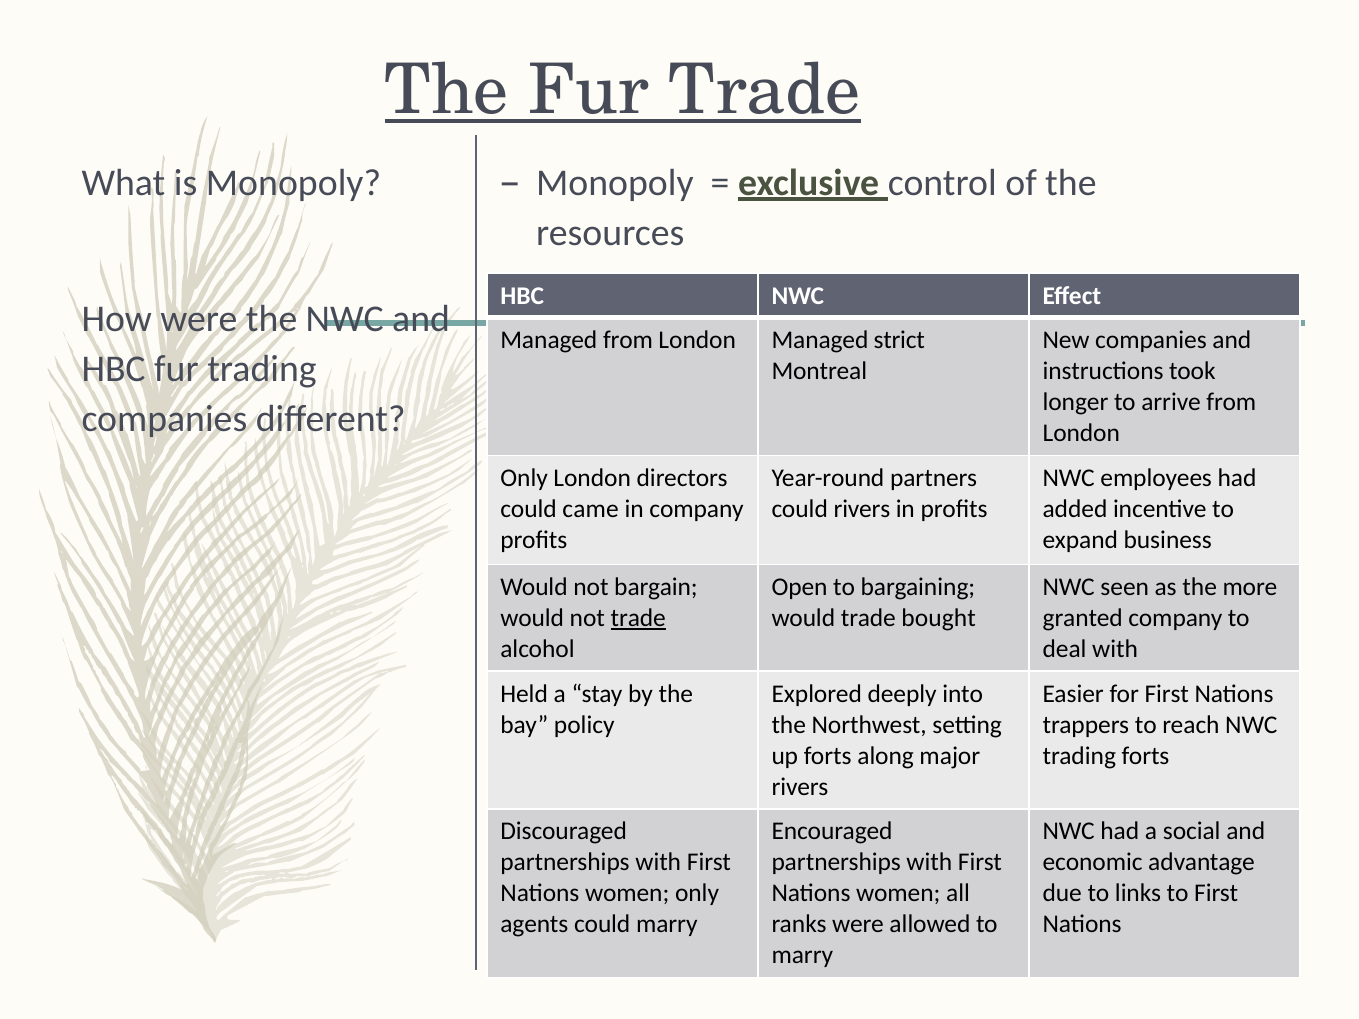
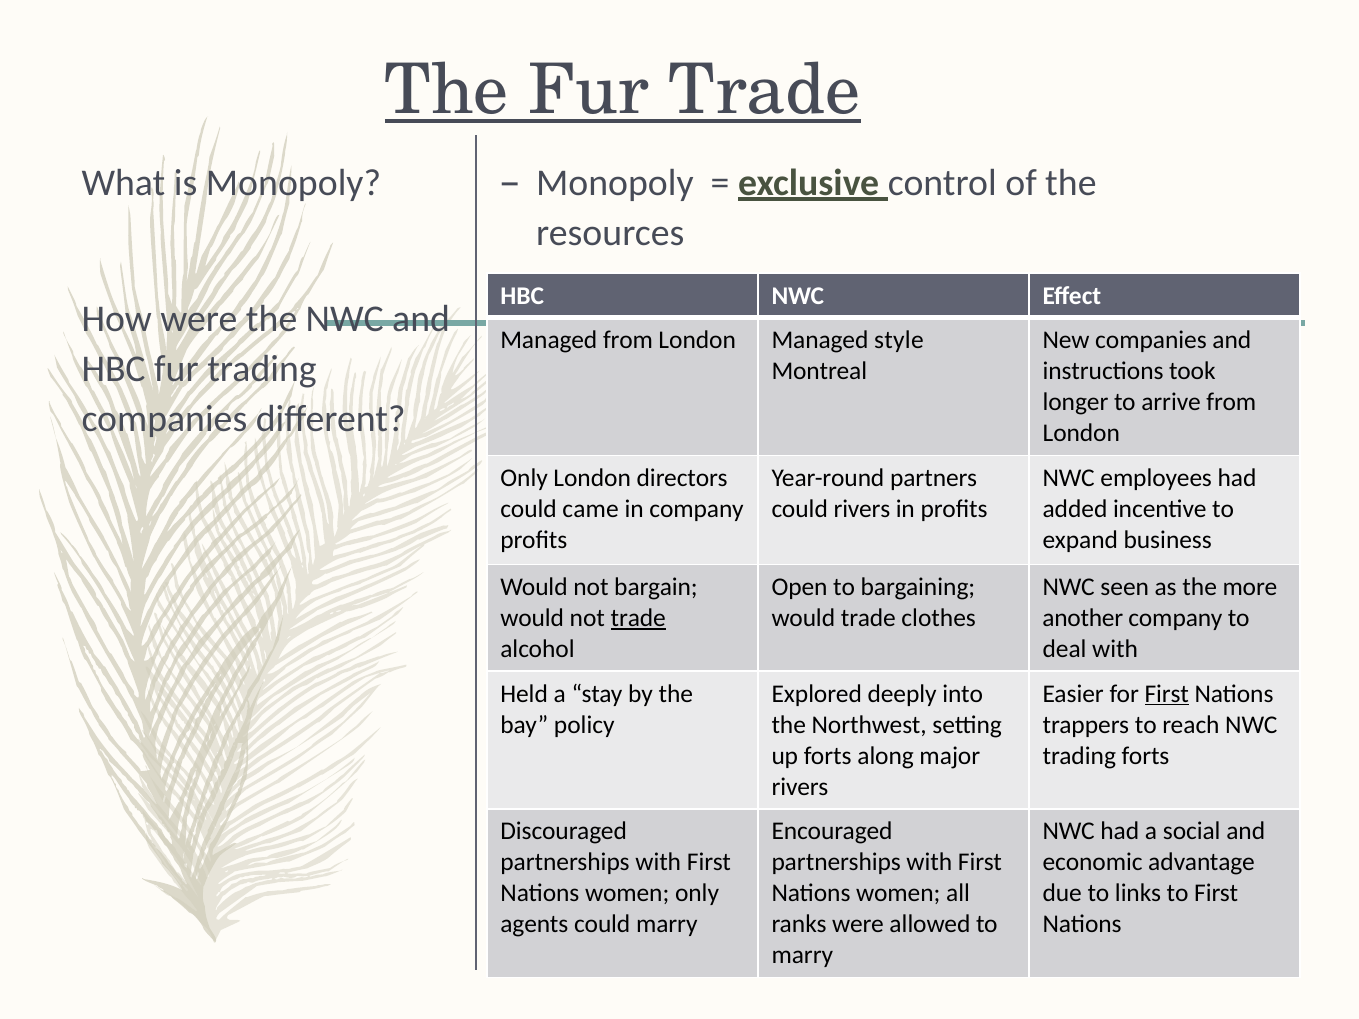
strict: strict -> style (899, 340)
bought: bought -> clothes (939, 618)
granted: granted -> another (1083, 618)
First underline: none -> present (1167, 694)
